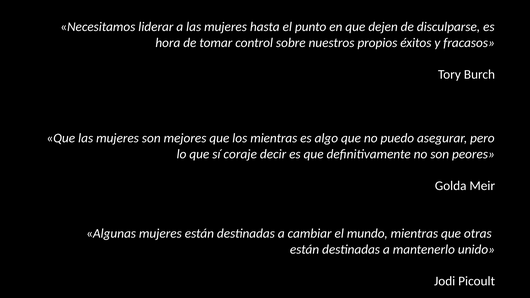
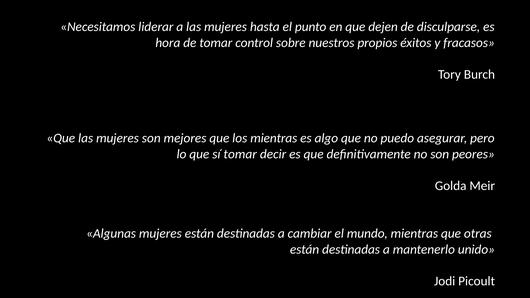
sí coraje: coraje -> tomar (240, 154)
